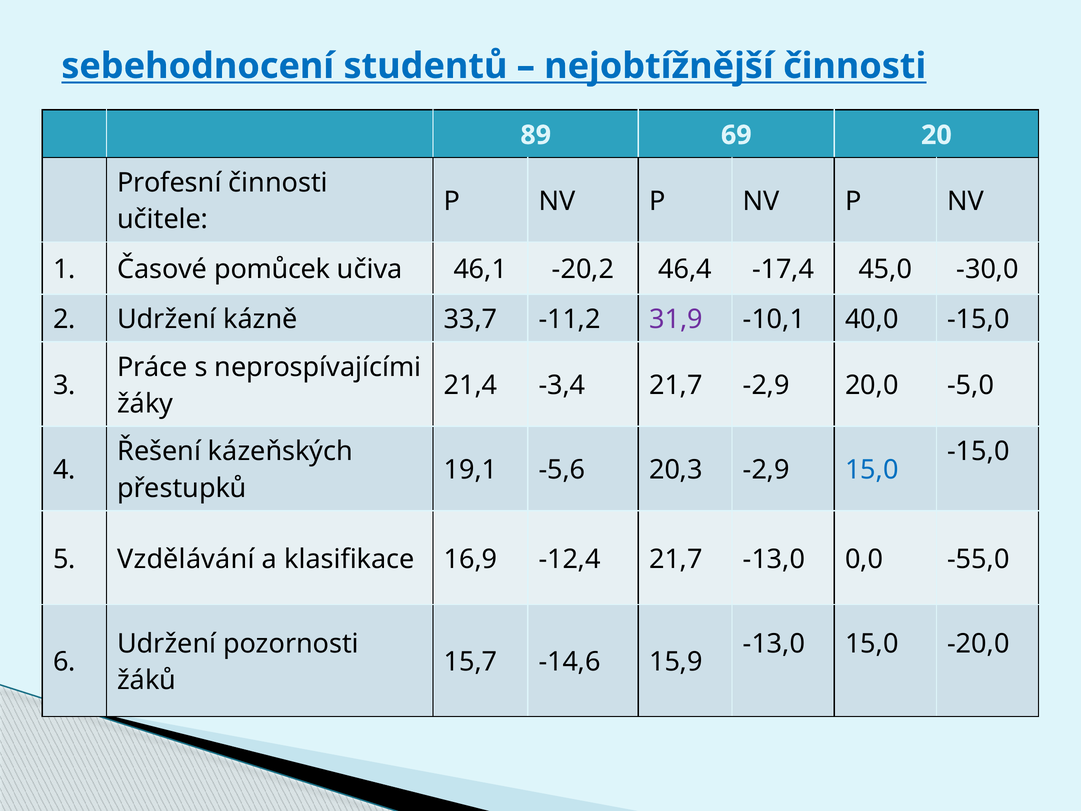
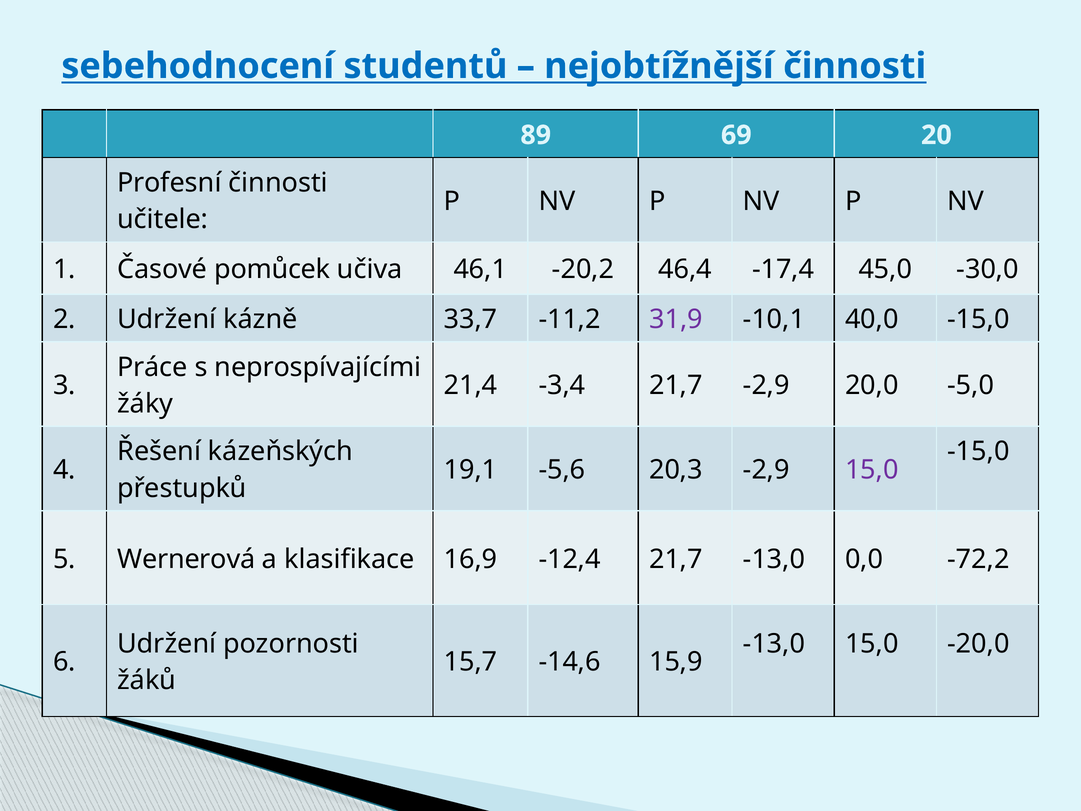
15,0 colour: blue -> purple (872, 470)
Vzdělávání: Vzdělávání -> Wernerová (186, 559)
-55,0: -55,0 -> -72,2 (978, 559)
